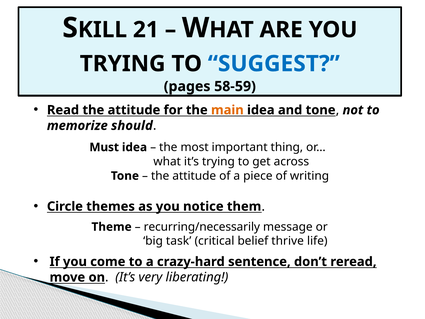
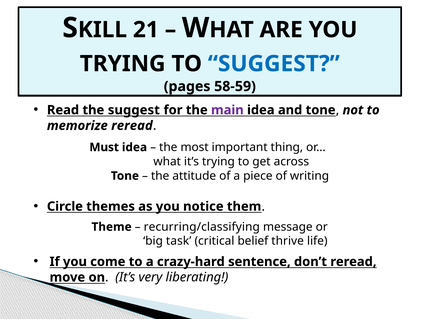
Read the attitude: attitude -> suggest (134, 110)
main colour: orange -> purple (227, 110)
memorize should: should -> reread (132, 126)
recurring/necessarily: recurring/necessarily -> recurring/classifying (202, 227)
